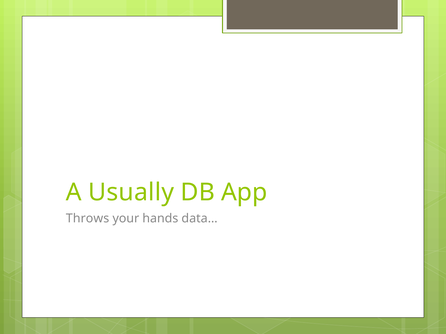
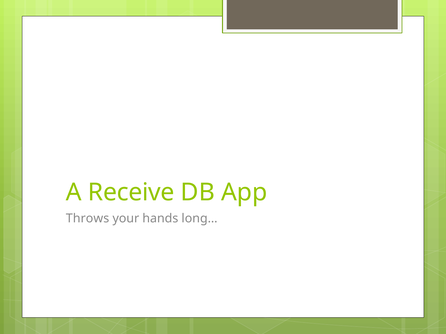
Usually: Usually -> Receive (131, 193)
data…: data… -> long… (200, 219)
